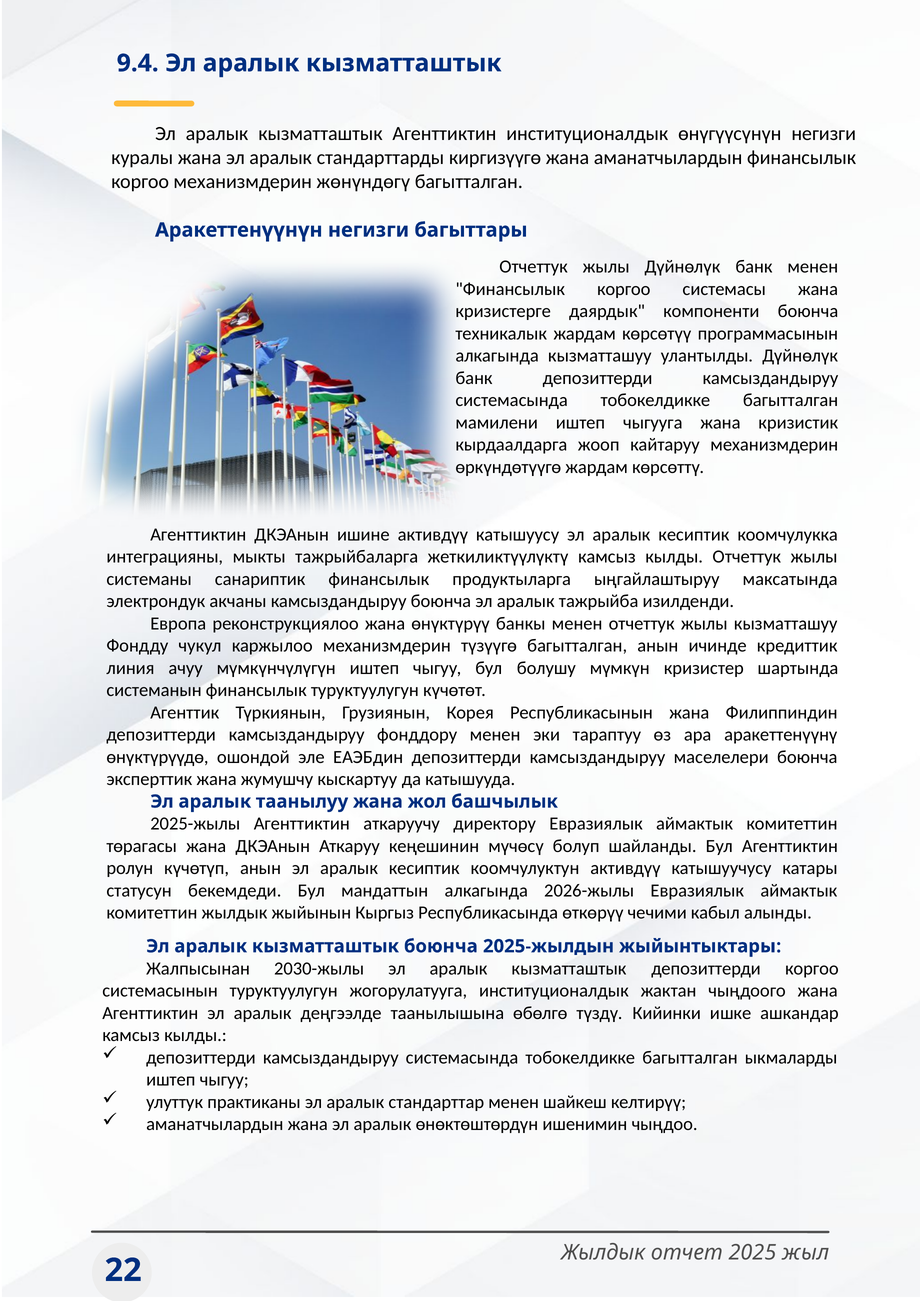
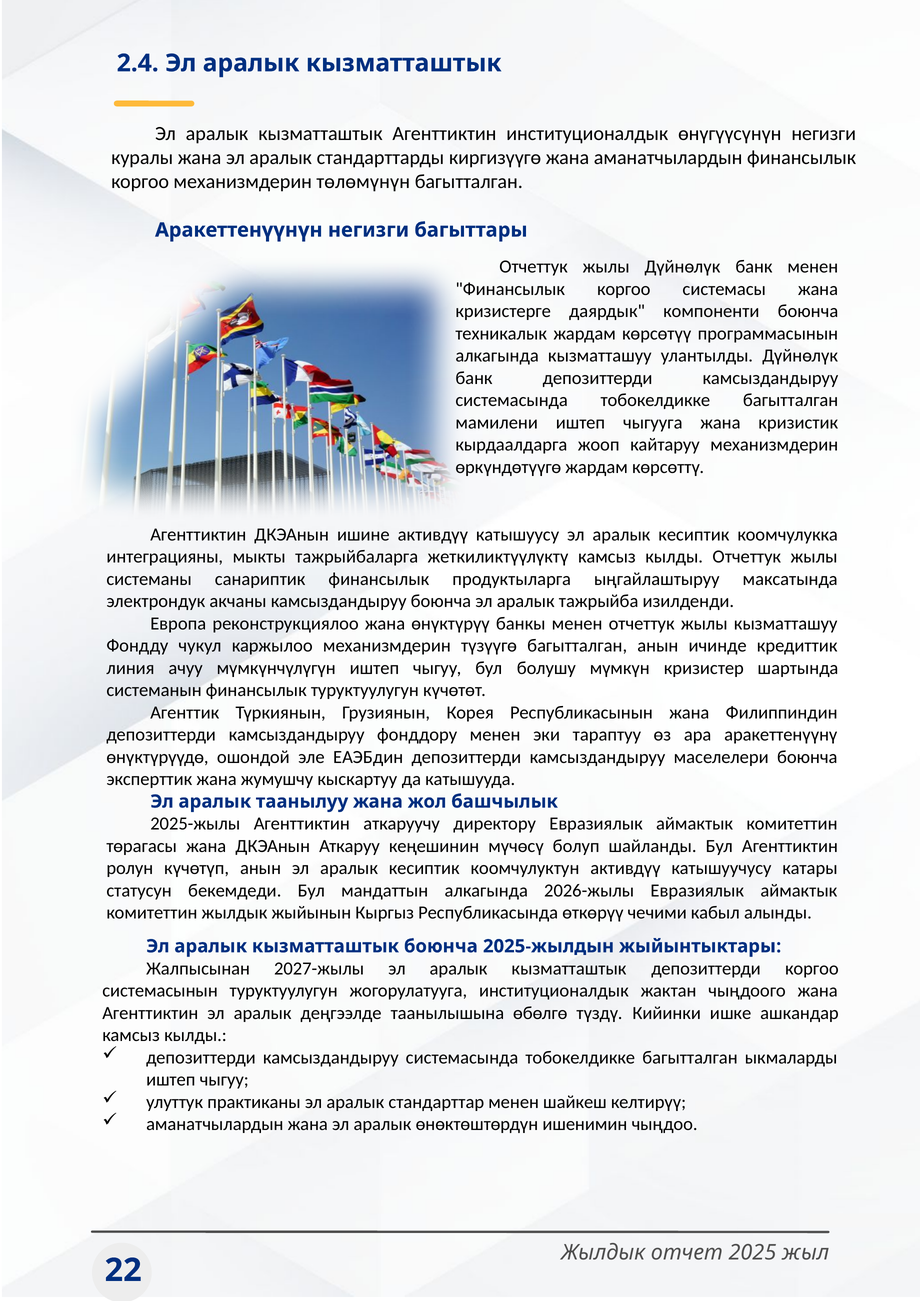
9.4: 9.4 -> 2.4 (138, 63)
жөнүндөгү: жөнүндөгү -> төлөмүнүн (363, 182)
2030-жылы: 2030-жылы -> 2027-жылы (319, 969)
